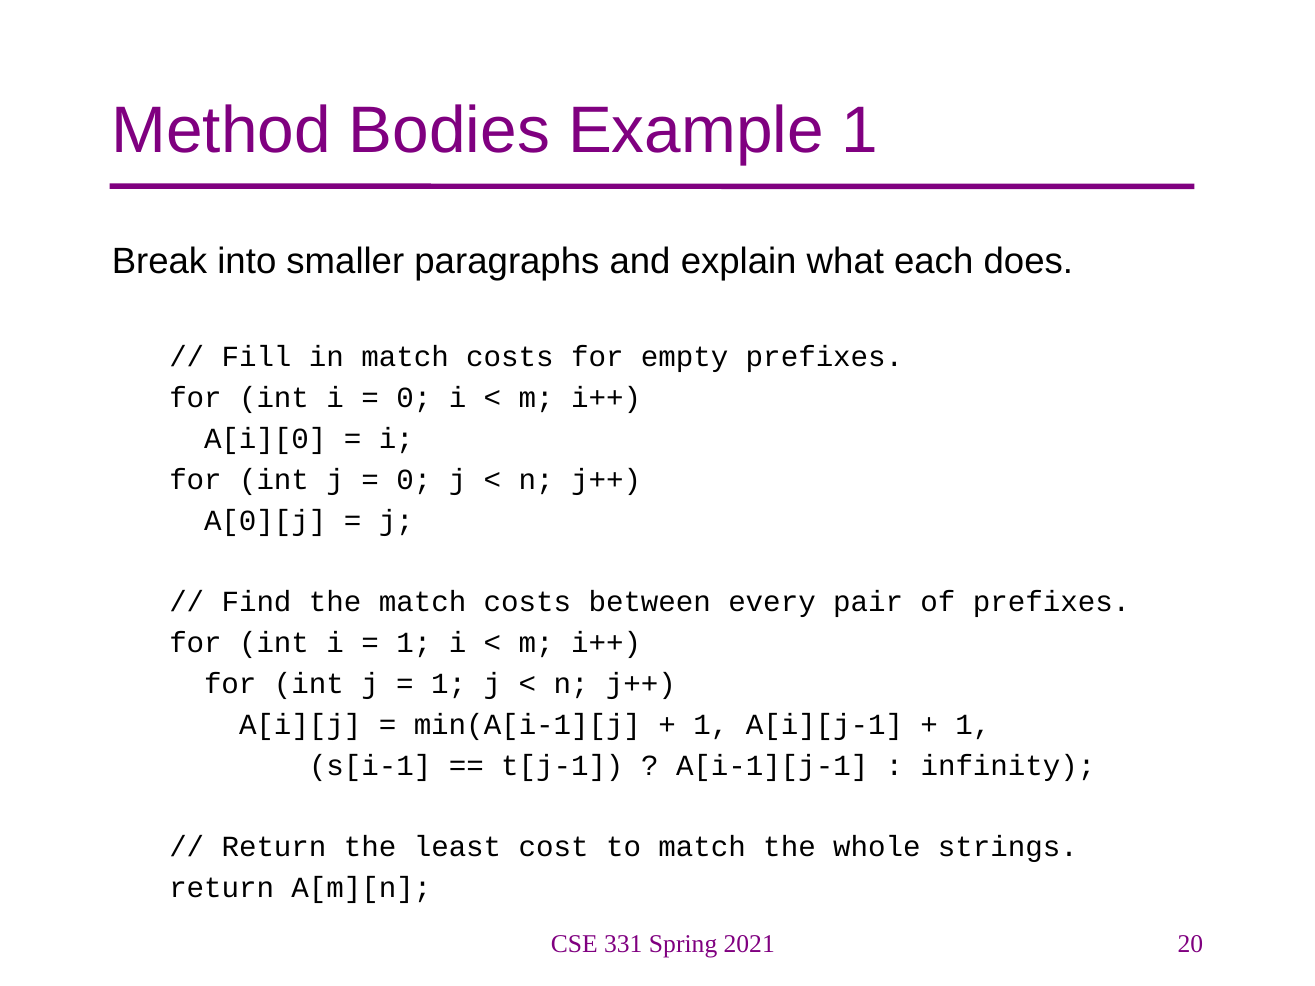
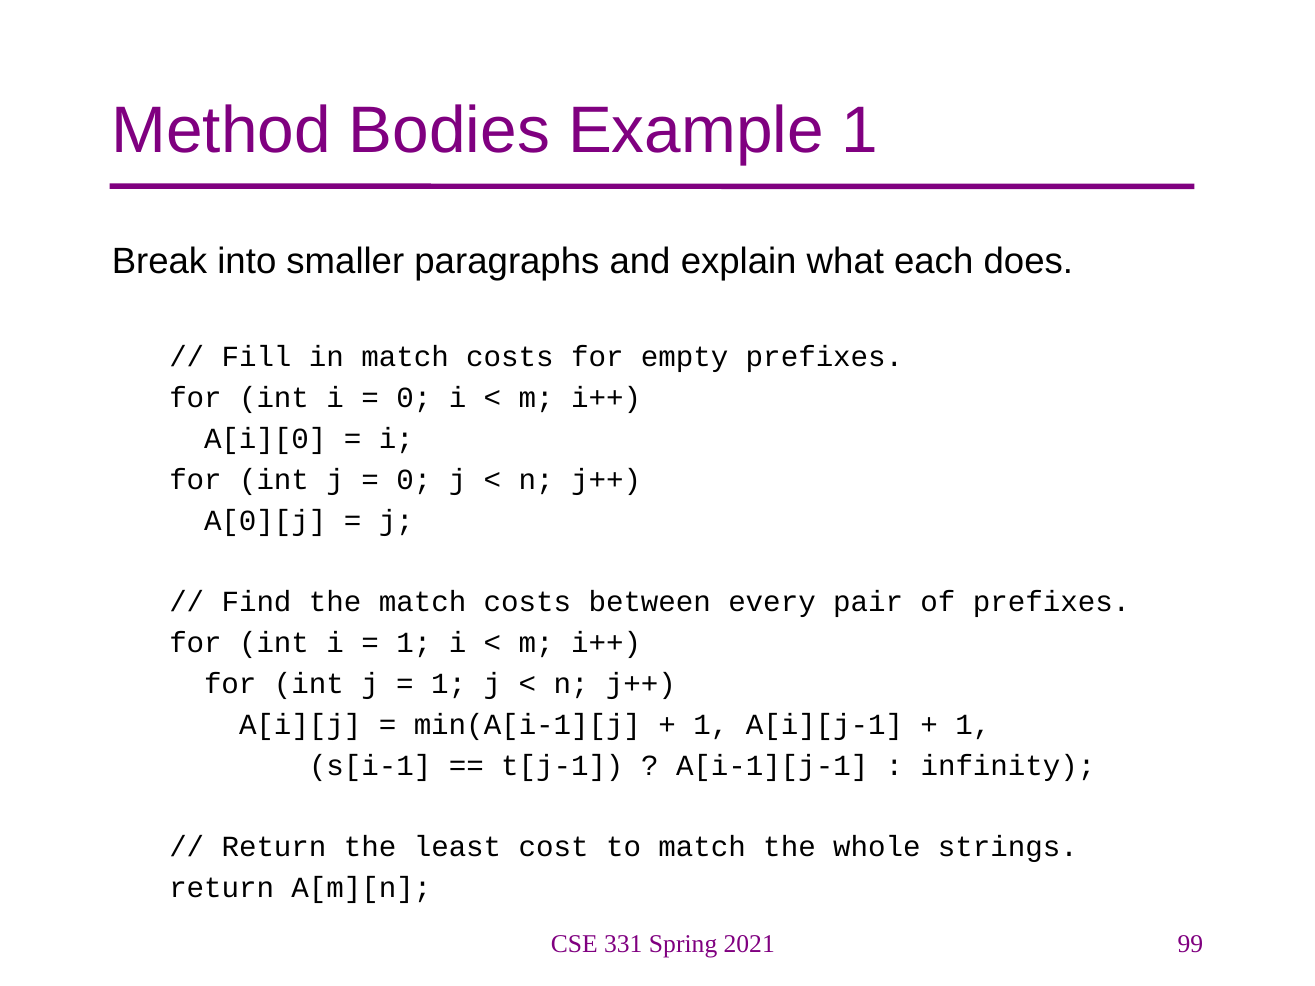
20: 20 -> 99 (1190, 944)
